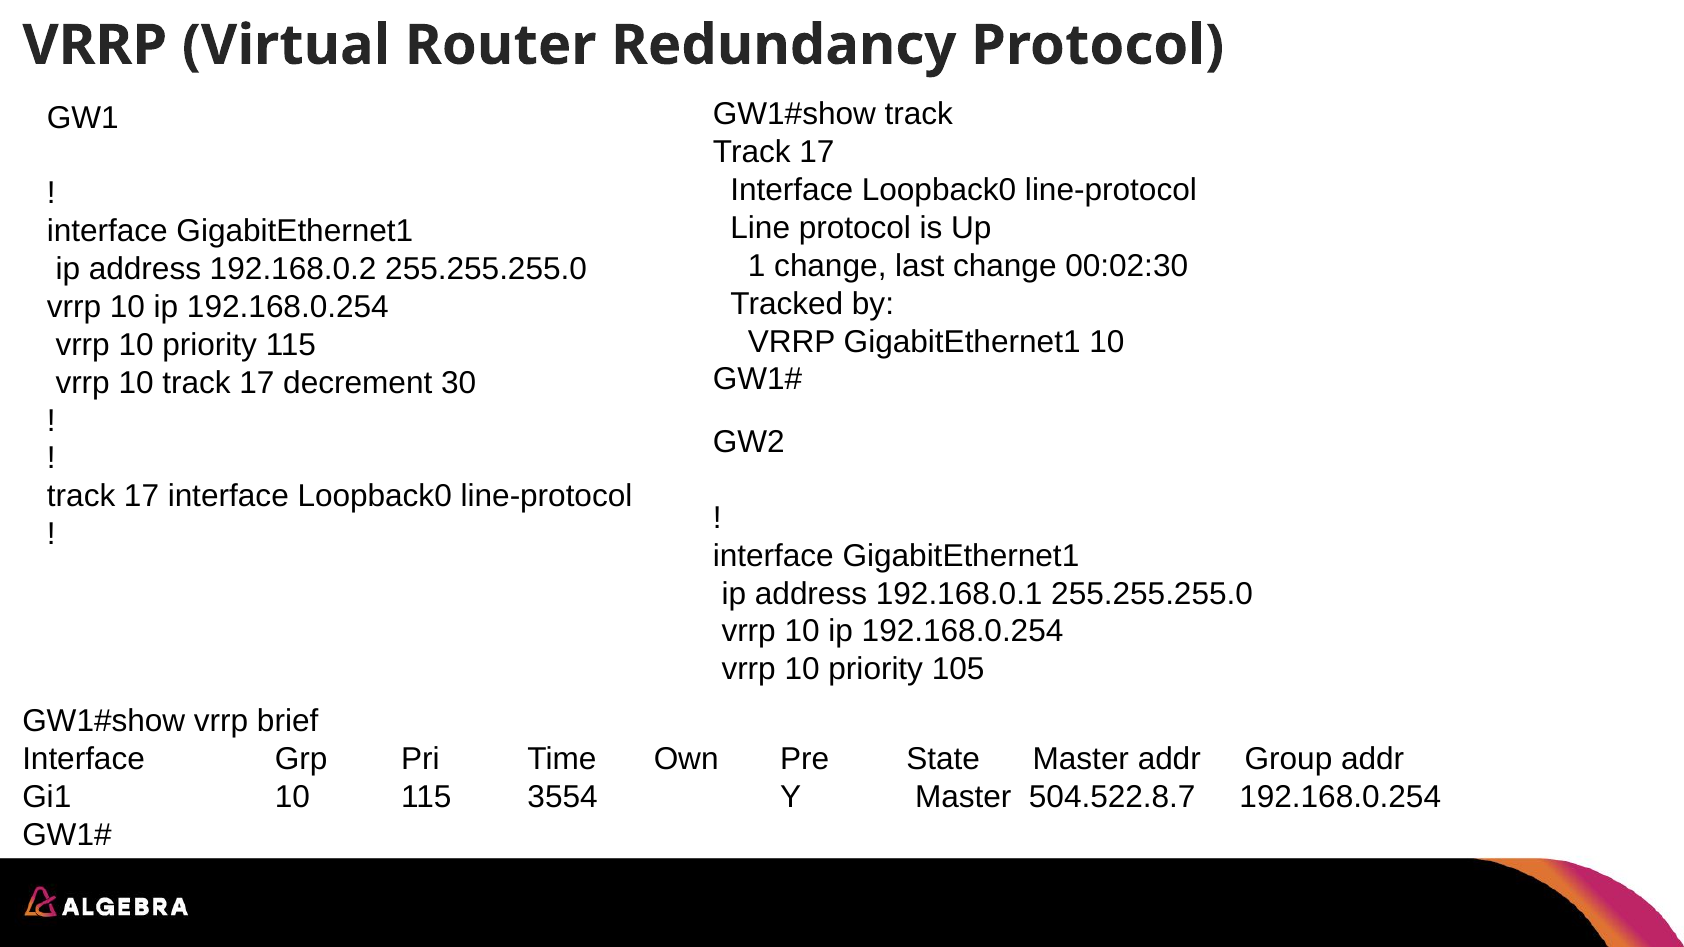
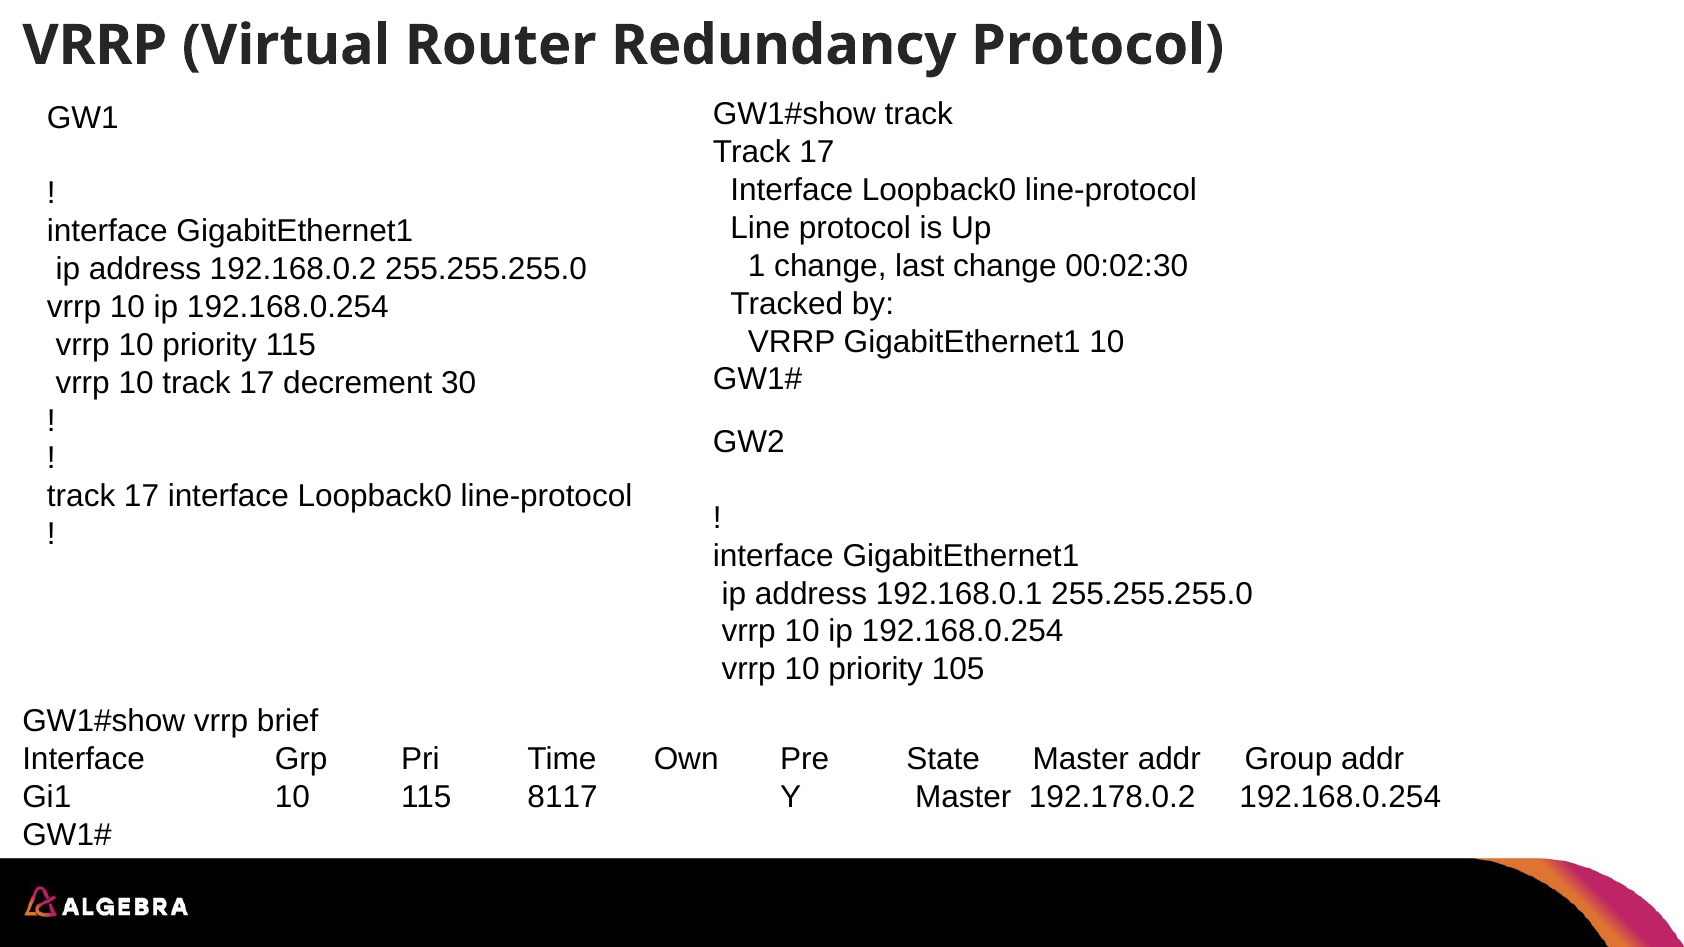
3554: 3554 -> 8117 (563, 797)
504.522.8.7: 504.522.8.7 -> 192.178.0.2 (1112, 797)
